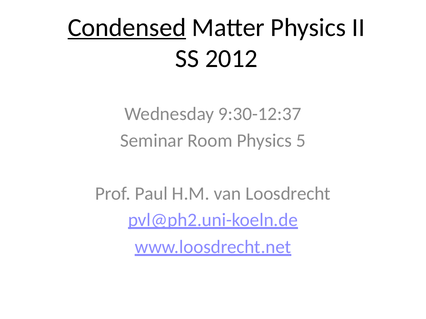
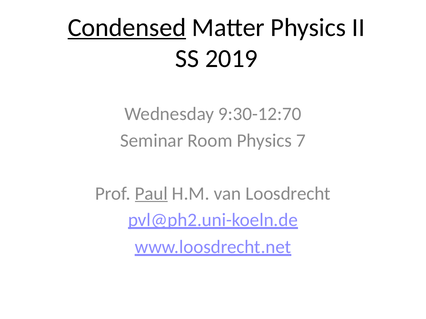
2012: 2012 -> 2019 (231, 59)
9:30-12:37: 9:30-12:37 -> 9:30-12:70 (260, 114)
5: 5 -> 7 (301, 141)
Paul underline: none -> present (151, 194)
